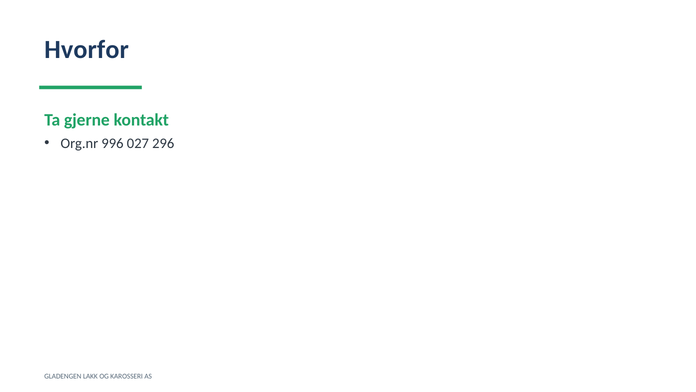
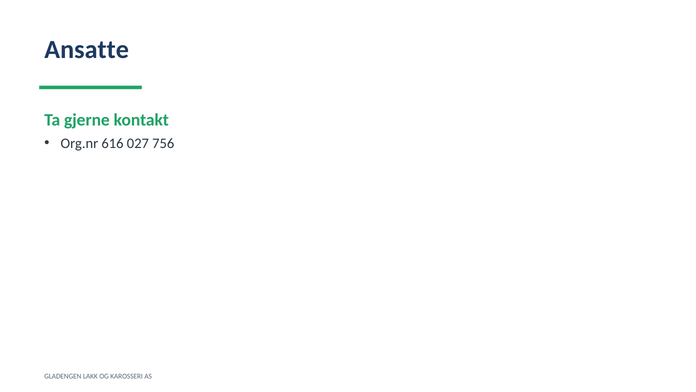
Hvorfor: Hvorfor -> Ansatte (87, 50)
996: 996 -> 616 (113, 143)
296: 296 -> 756 (163, 143)
